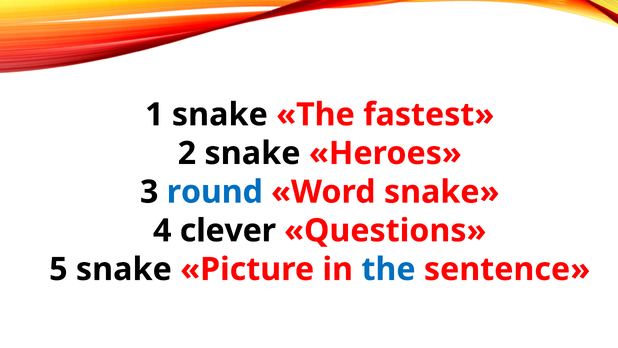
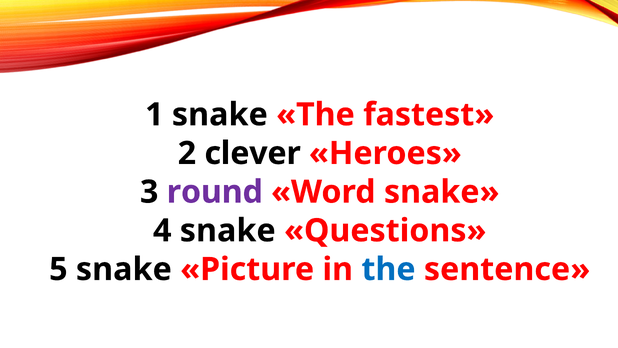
2 snake: snake -> clever (253, 153)
round colour: blue -> purple (215, 192)
4 clever: clever -> snake (228, 230)
